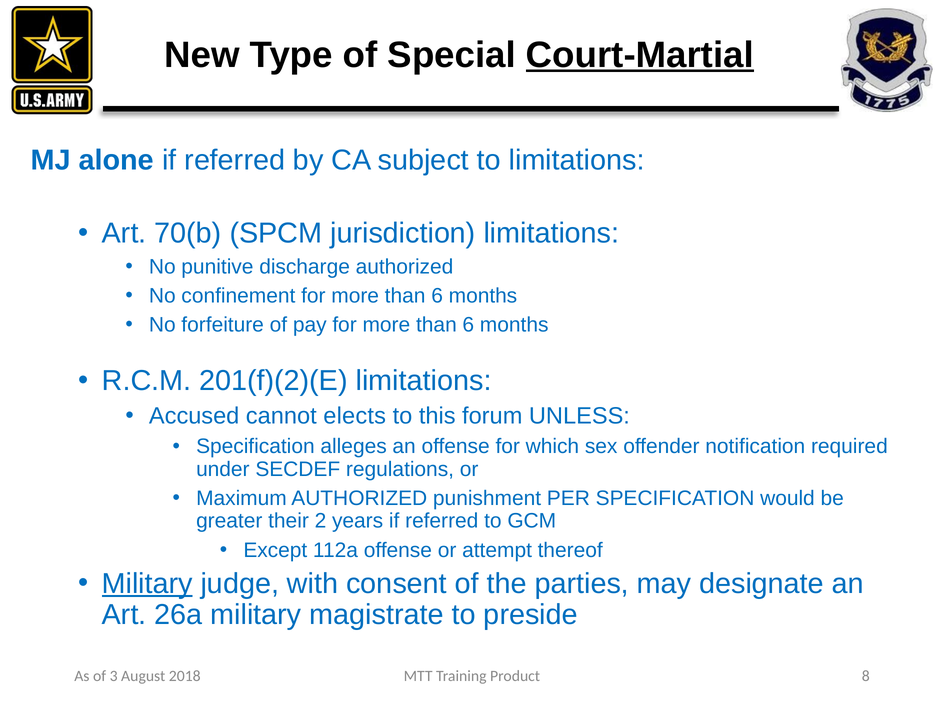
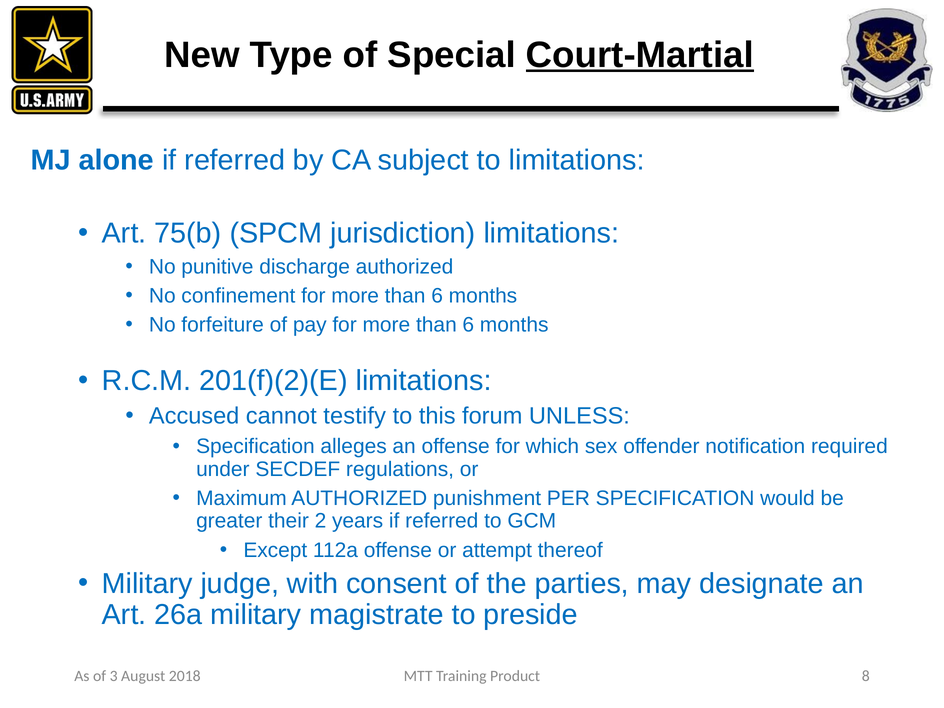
70(b: 70(b -> 75(b (188, 233)
elects: elects -> testify (355, 416)
Military underline: present -> none (147, 583)
